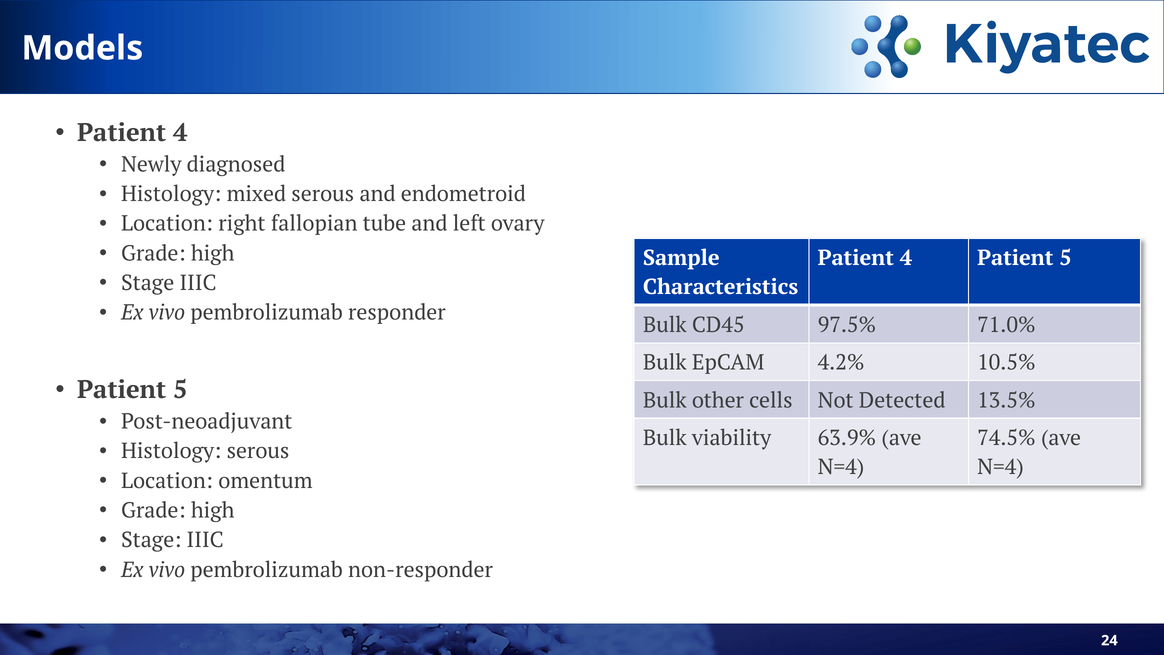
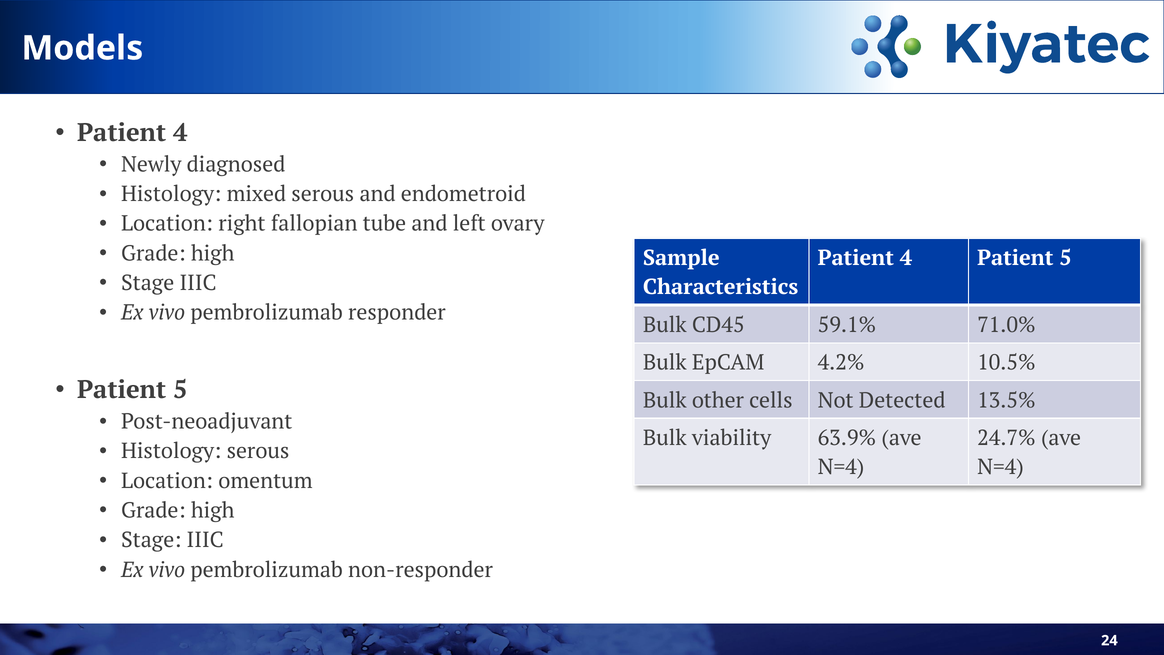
97.5%: 97.5% -> 59.1% (847, 325)
74.5%: 74.5% -> 24.7% (1006, 438)
